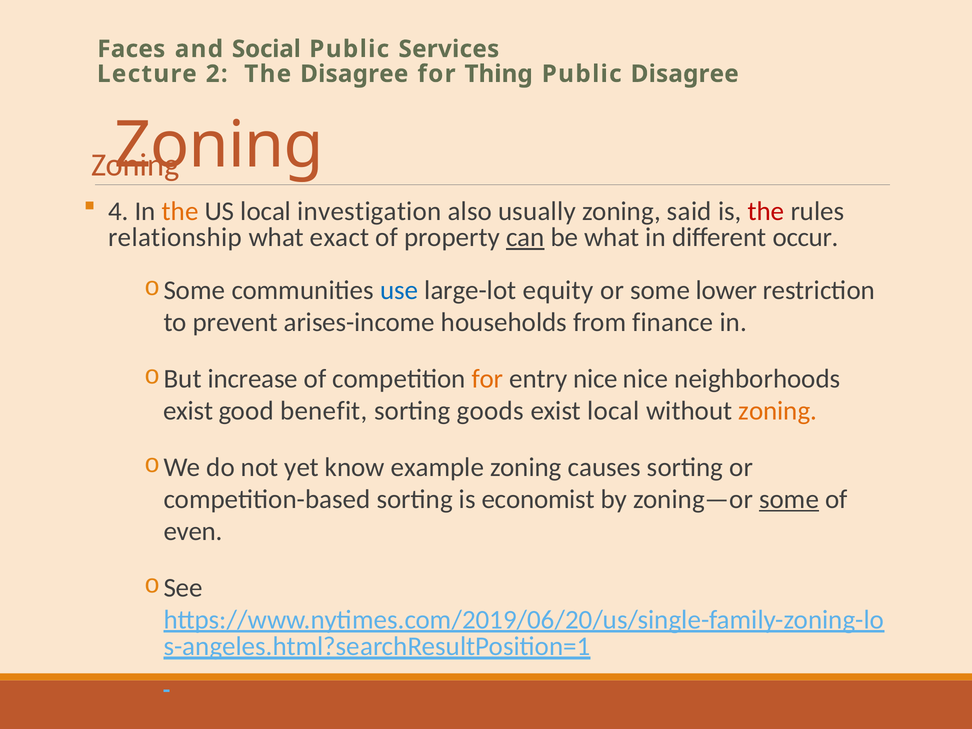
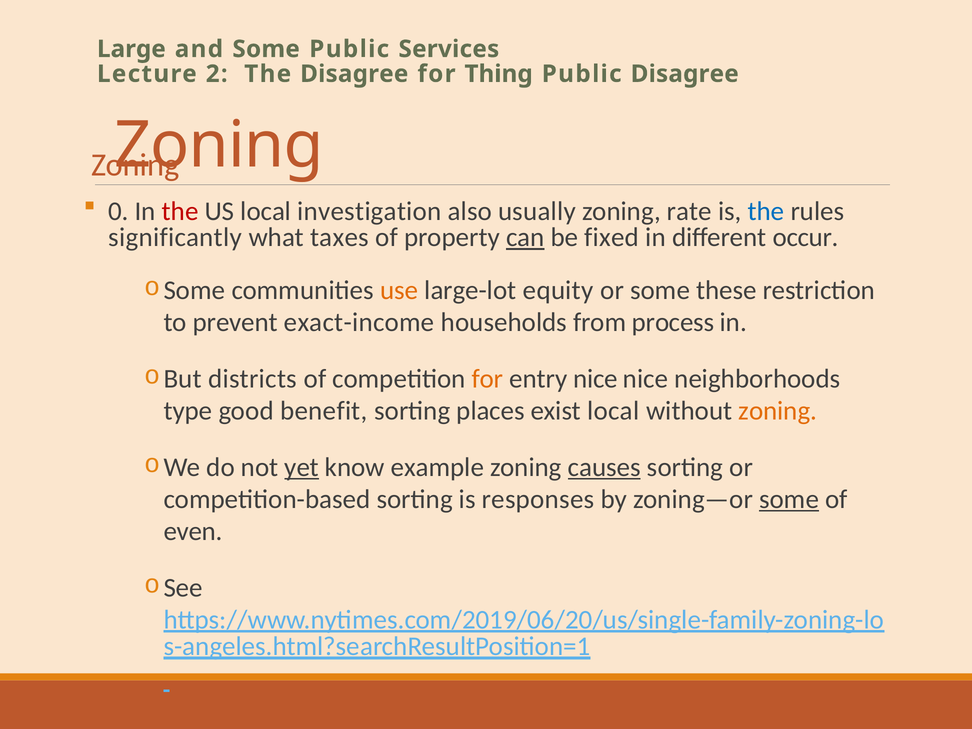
Faces: Faces -> Large (131, 49)
and Social: Social -> Some (266, 49)
4: 4 -> 0 (118, 211)
the colour: orange -> red (180, 211)
said: said -> rate (689, 211)
the colour: red -> blue (766, 211)
relationship: relationship -> significantly (175, 237)
exact: exact -> taxes (339, 237)
be what: what -> fixed (612, 237)
use colour: blue -> orange (399, 290)
lower: lower -> these (726, 290)
arises-income: arises-income -> exact-income (359, 322)
finance: finance -> process (673, 322)
increase: increase -> districts (253, 379)
exist: exist -> type (188, 411)
goods: goods -> places (491, 411)
yet underline: none -> present (302, 467)
causes underline: none -> present (604, 467)
economist: economist -> responses (538, 499)
